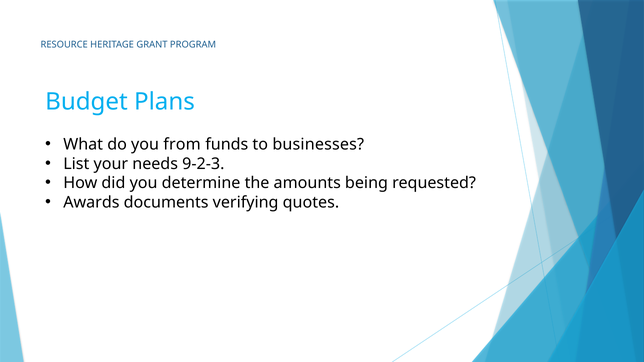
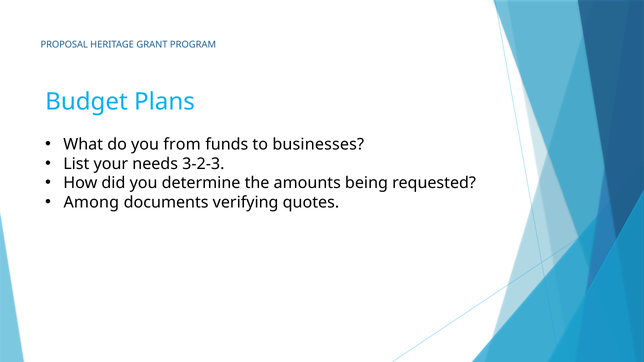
RESOURCE: RESOURCE -> PROPOSAL (64, 45)
9-2-3: 9-2-3 -> 3-2-3 (203, 164)
Awards: Awards -> Among (91, 203)
